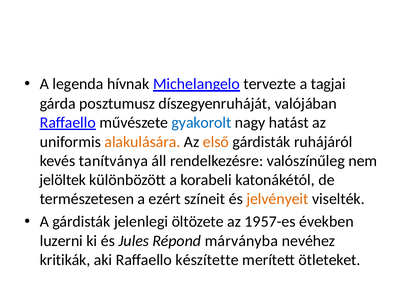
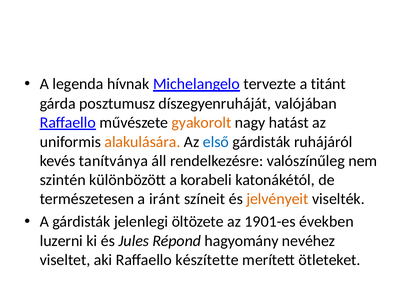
tagjai: tagjai -> titánt (328, 84)
gyakorolt colour: blue -> orange (201, 123)
első colour: orange -> blue (216, 142)
jelöltek: jelöltek -> szintén (63, 180)
ezért: ezért -> iránt (165, 199)
1957-es: 1957-es -> 1901-es (270, 222)
márványba: márványba -> hagyomány (242, 241)
kritikák: kritikák -> viseltet (65, 260)
